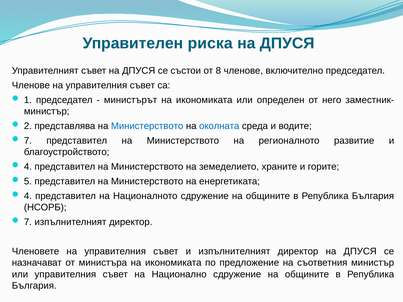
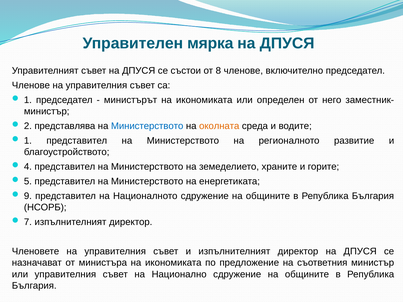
риска: риска -> мярка (210, 44)
околната colour: blue -> orange (219, 126)
7: 7 -> 1 (28, 141)
4: 4 -> 9 (28, 196)
